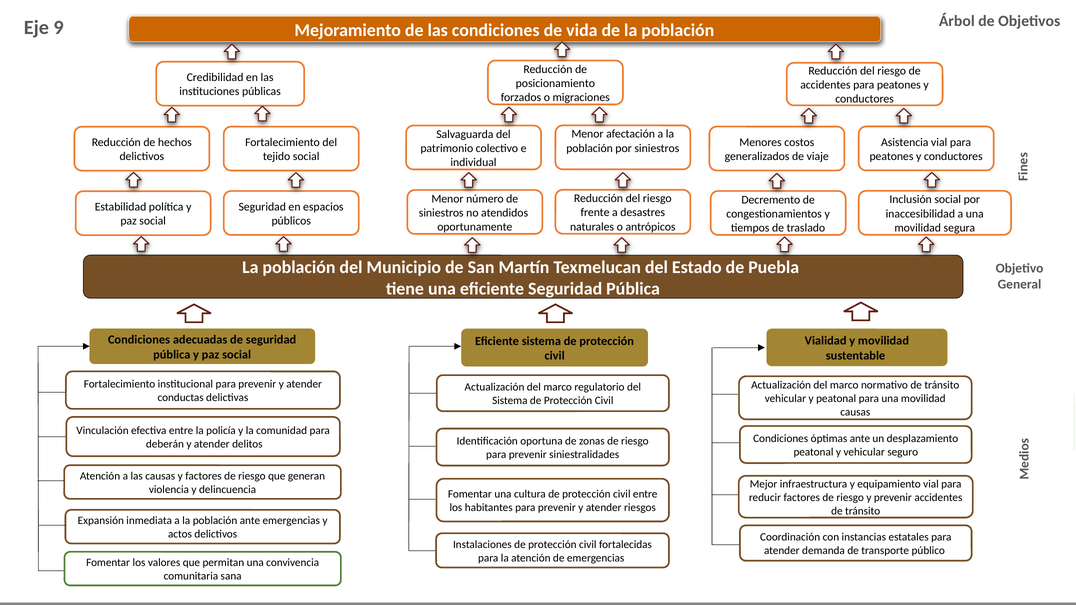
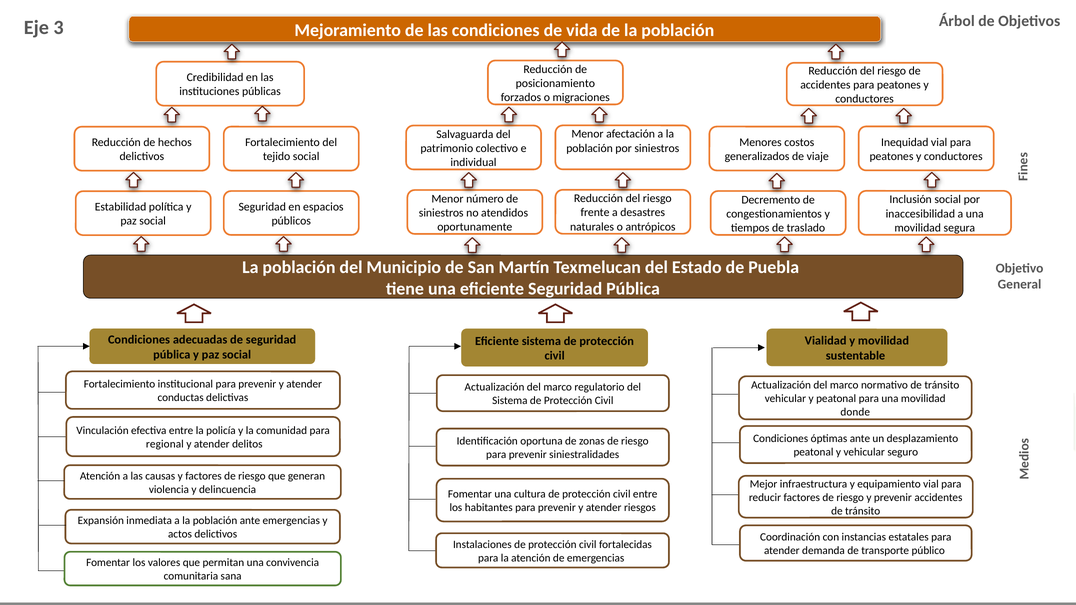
9: 9 -> 3 (59, 28)
Asistencia: Asistencia -> Inequidad (905, 142)
causas: causas -> donde (855, 412)
deberán: deberán -> regional (165, 444)
